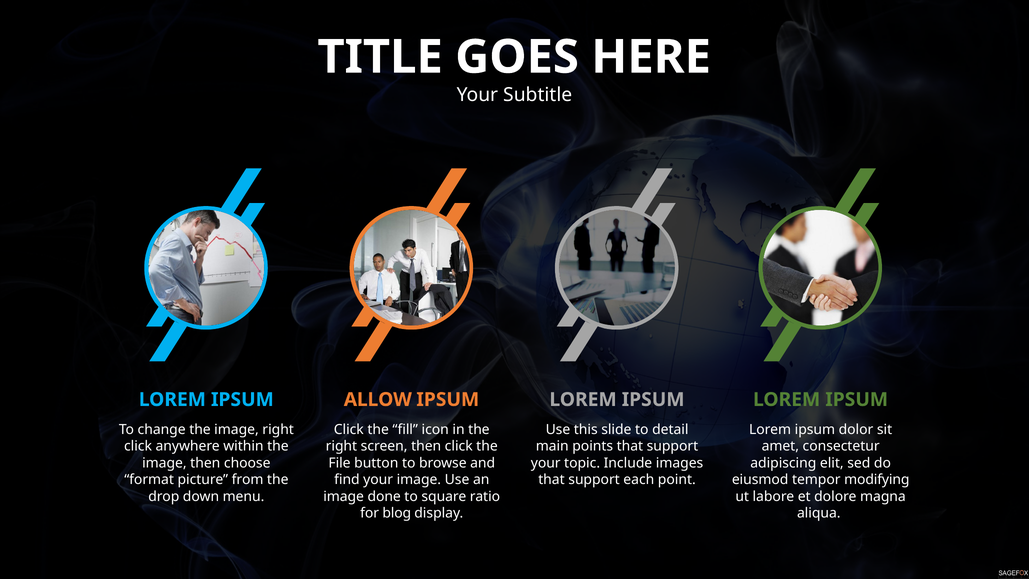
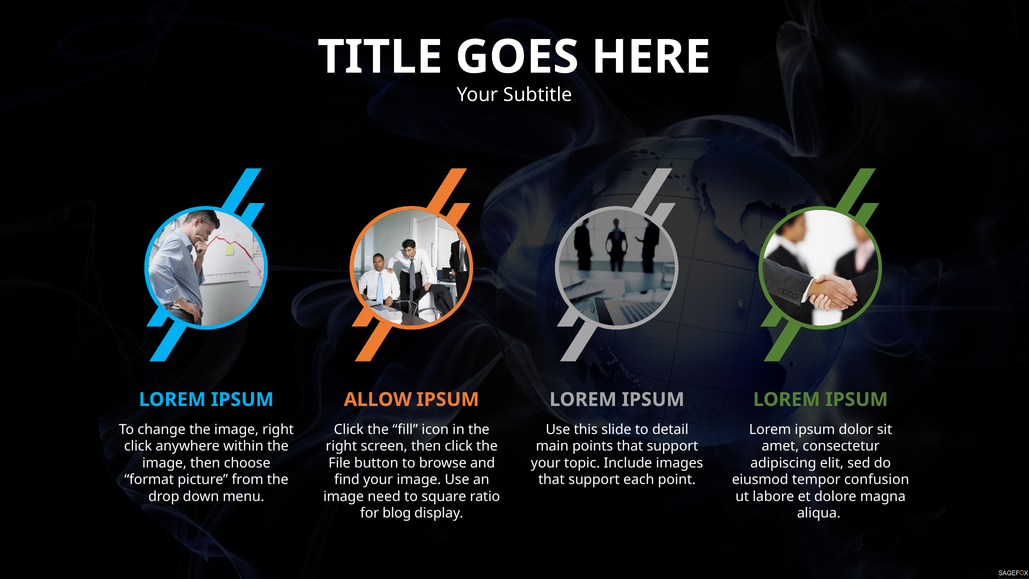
modifying: modifying -> confusion (877, 480)
done: done -> need (384, 496)
